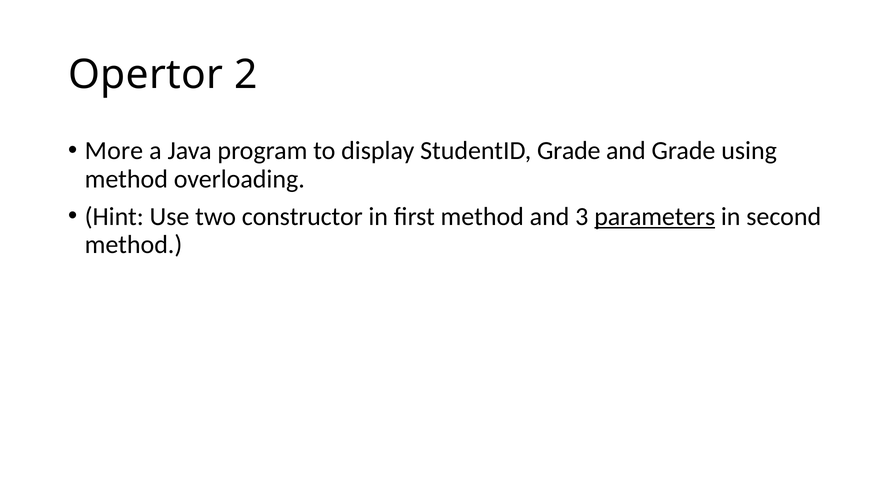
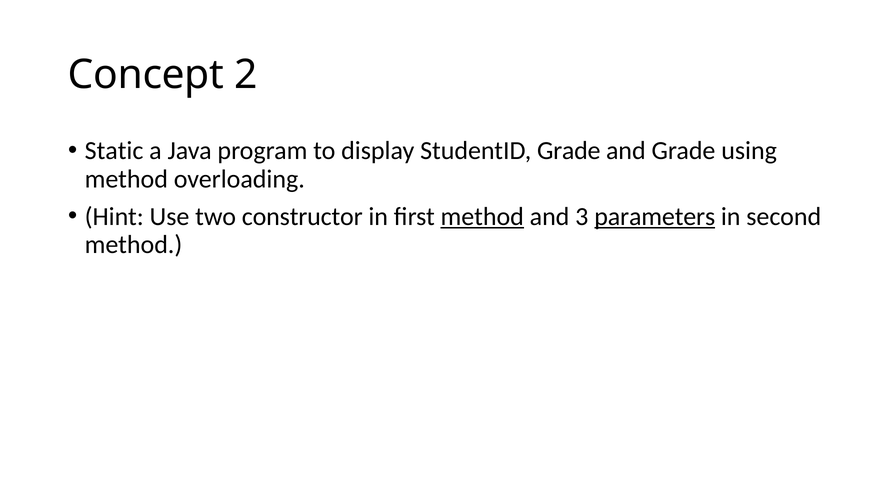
Opertor: Opertor -> Concept (146, 75)
More: More -> Static (114, 151)
method underline: none -> present (482, 216)
